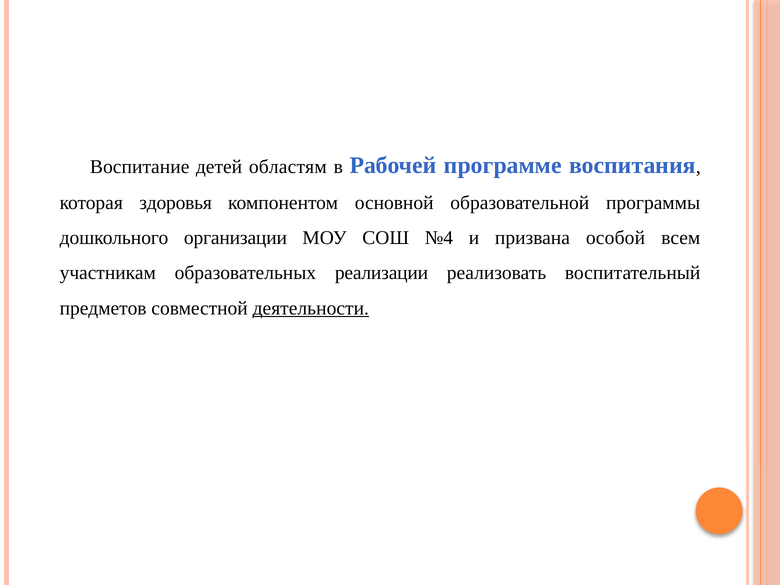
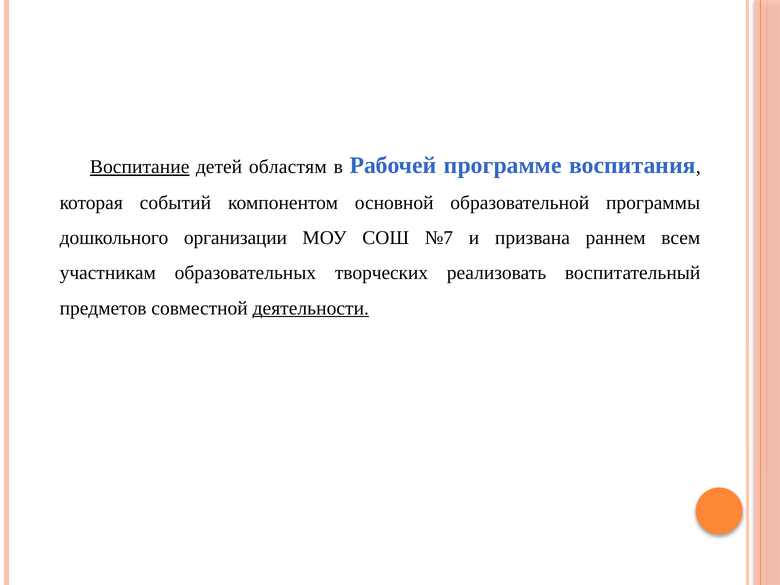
Воспитание underline: none -> present (140, 167)
здоровья: здоровья -> событий (175, 203)
№4: №4 -> №7 (439, 238)
особой: особой -> раннем (616, 238)
реализации: реализации -> творческих (381, 273)
